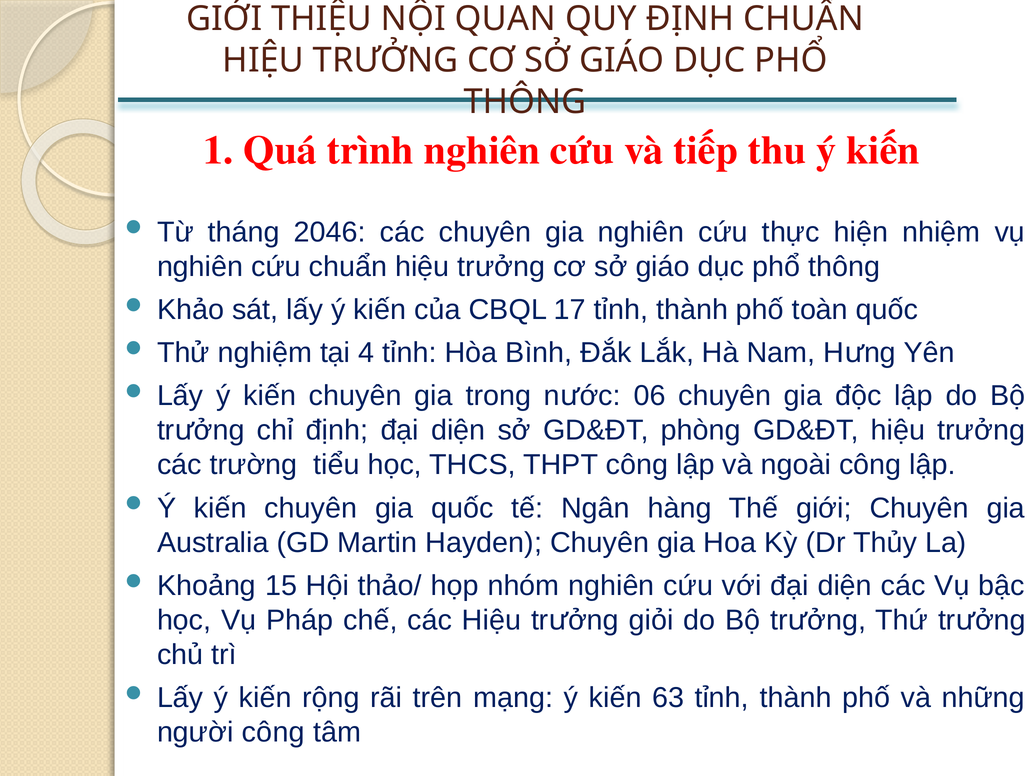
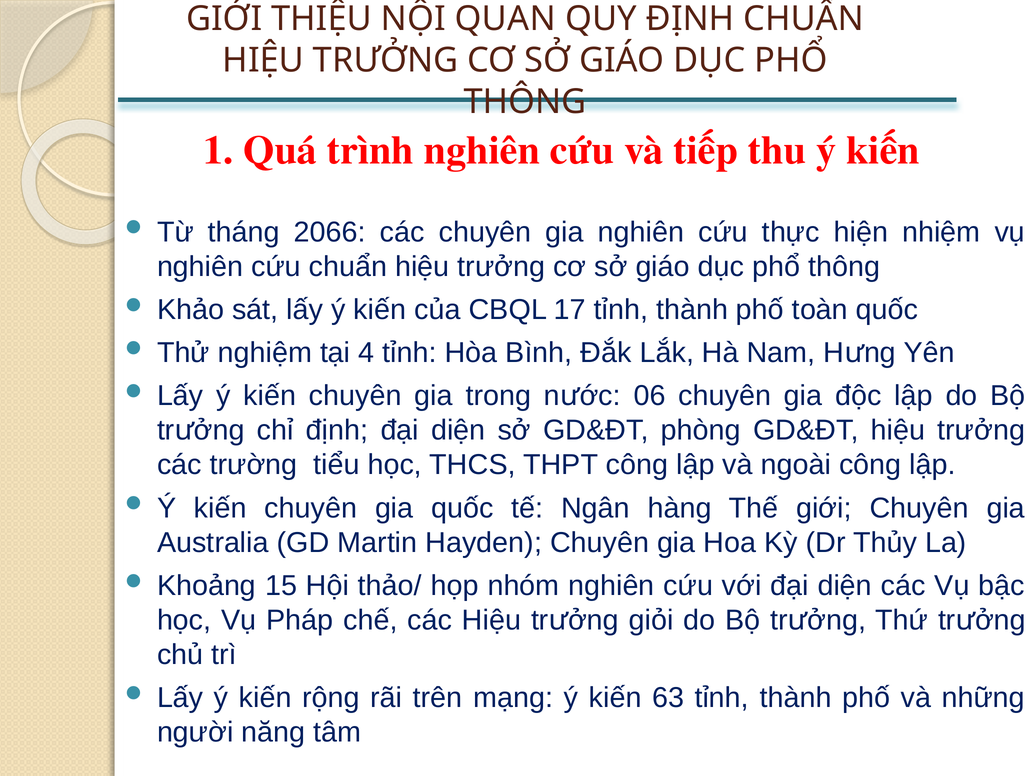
2046: 2046 -> 2066 (330, 232)
người công: công -> năng (273, 732)
